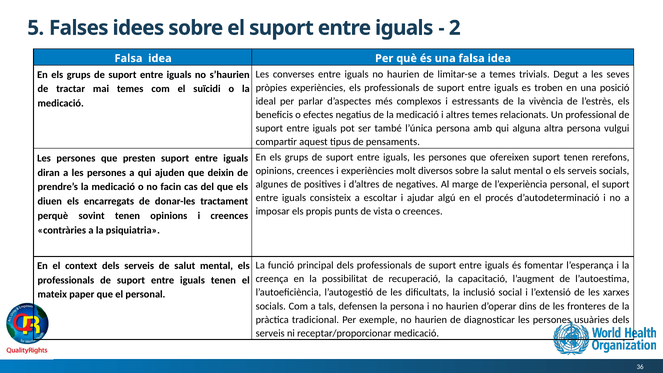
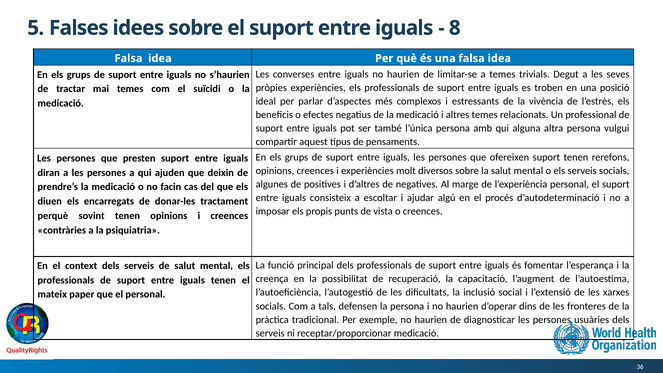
2: 2 -> 8 (455, 28)
